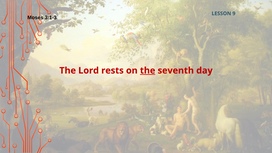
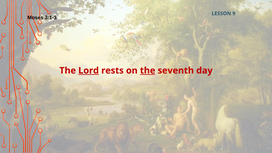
Lord underline: none -> present (89, 71)
